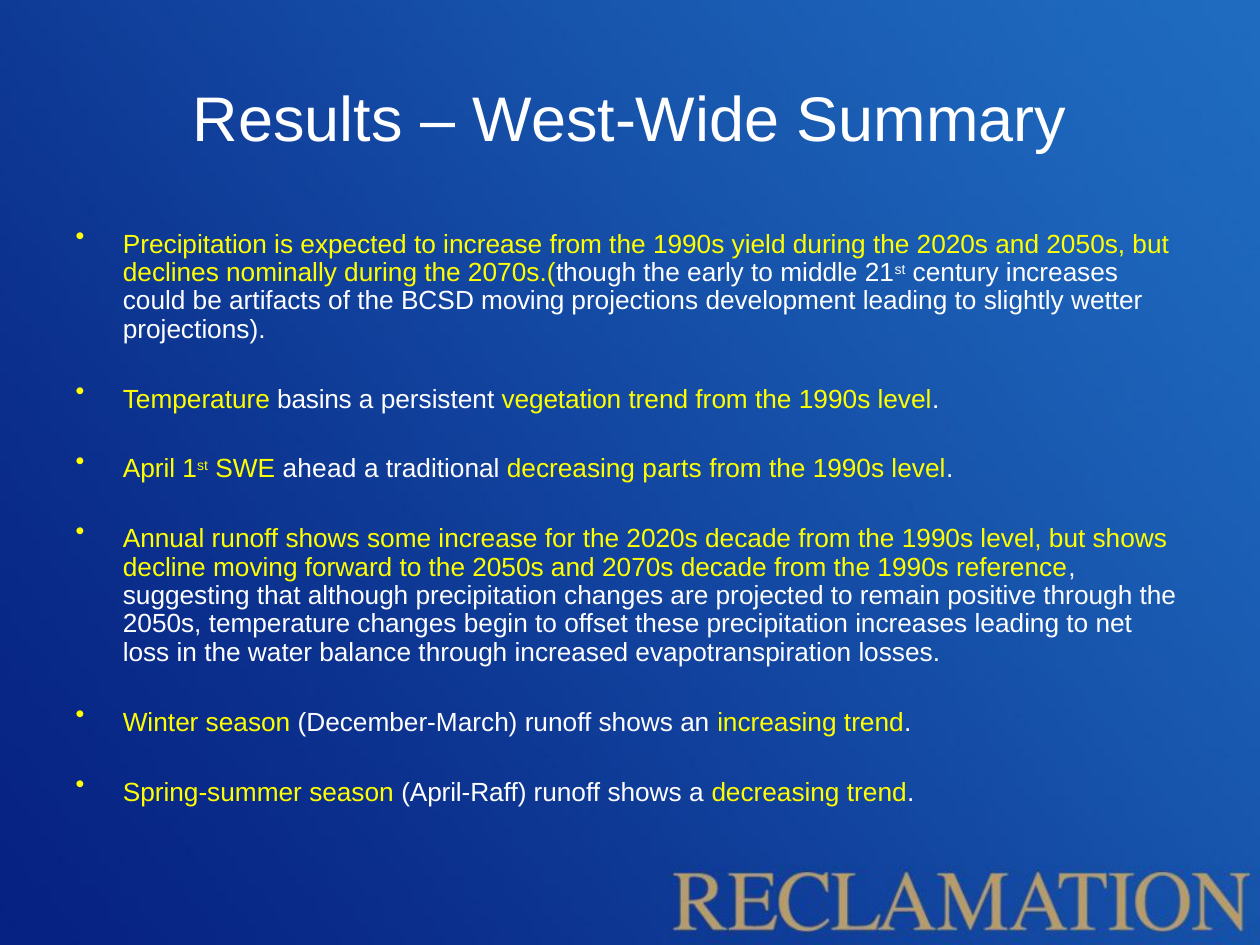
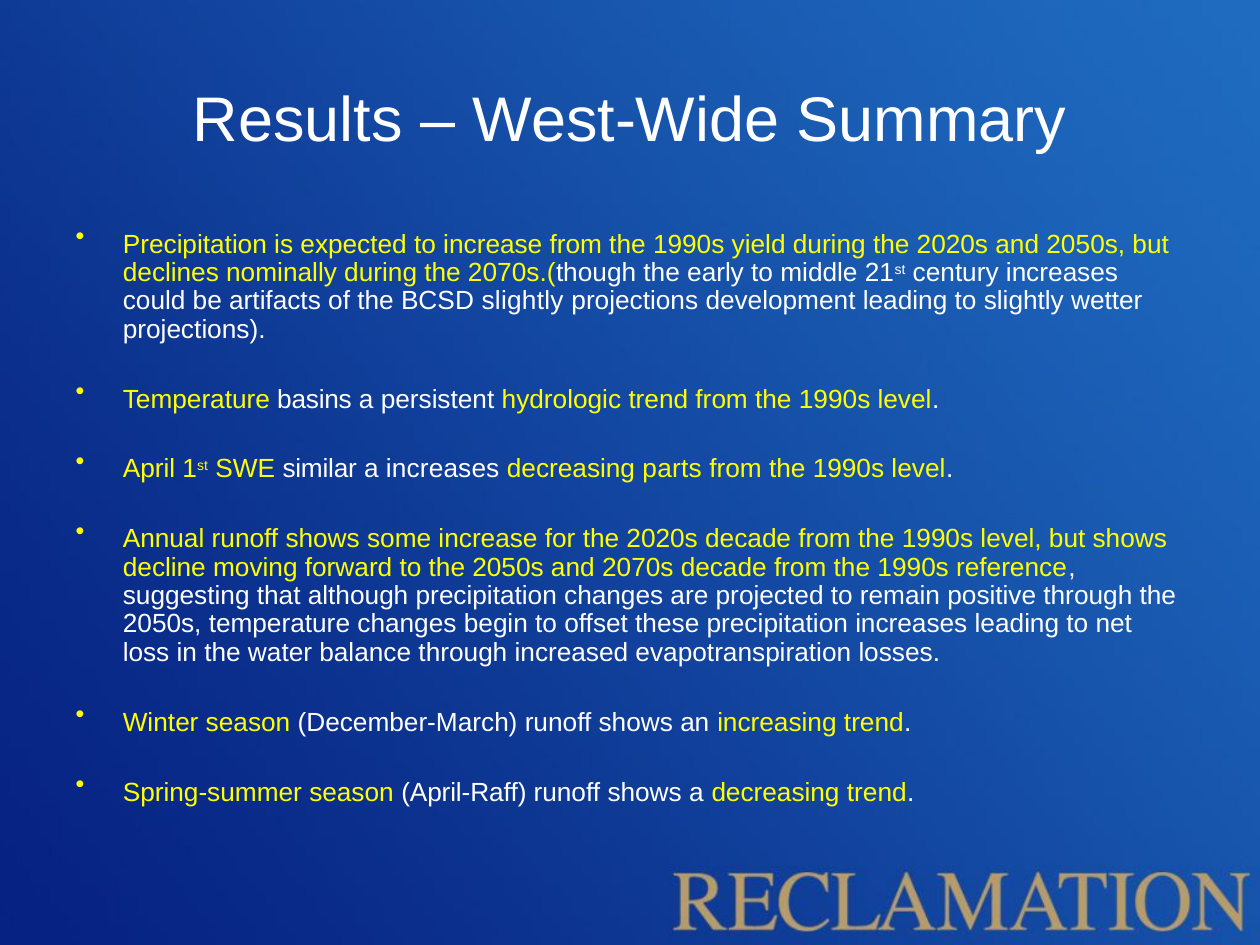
BCSD moving: moving -> slightly (523, 301)
vegetation: vegetation -> hydrologic (561, 399)
ahead: ahead -> similar (320, 469)
a traditional: traditional -> increases (443, 469)
